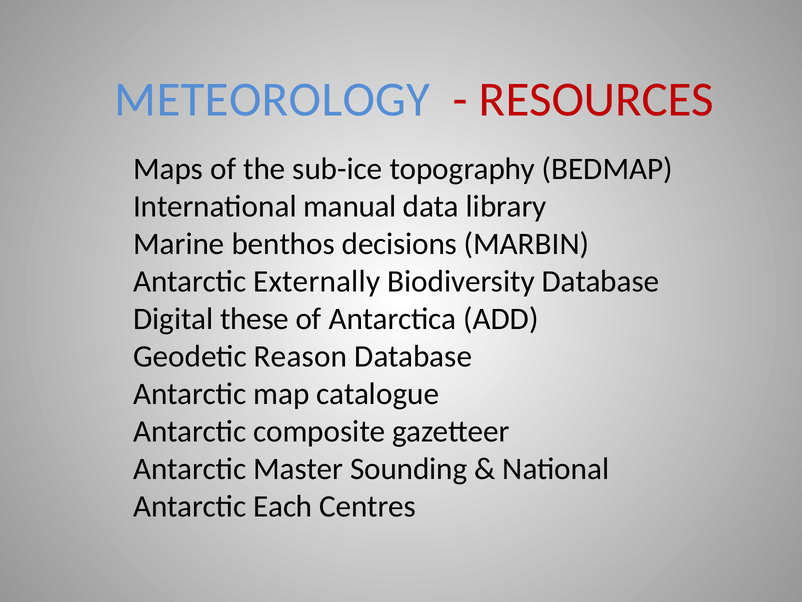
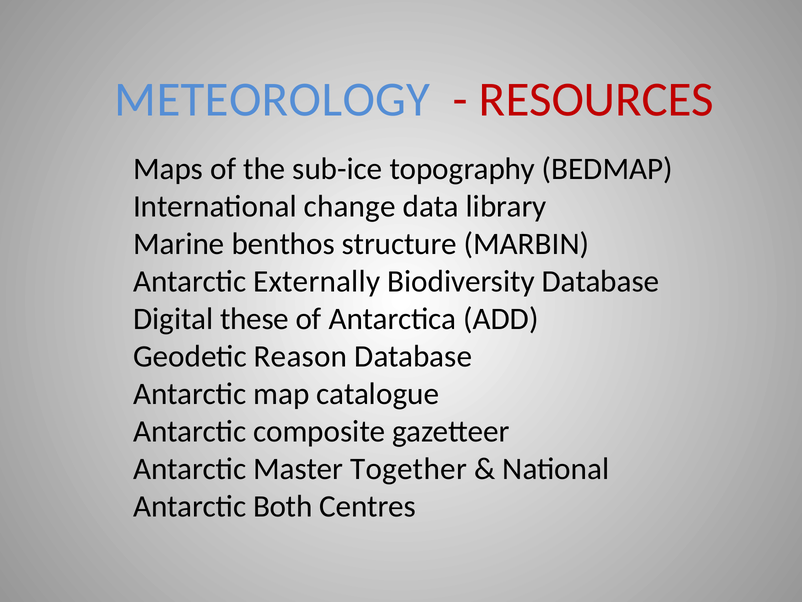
manual: manual -> change (350, 206)
decisions: decisions -> structure (399, 244)
Sounding: Sounding -> Together (408, 469)
Each: Each -> Both (283, 506)
